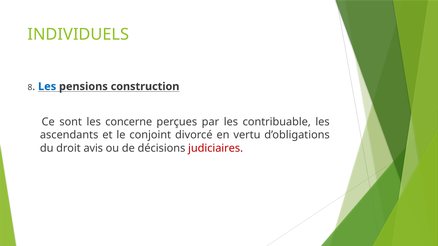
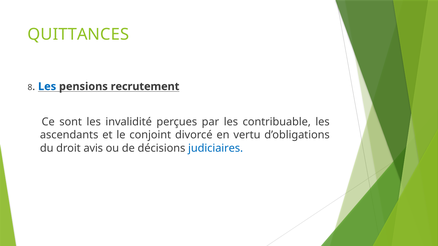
INDIVIDUELS: INDIVIDUELS -> QUITTANCES (78, 35)
construction: construction -> recrutement (145, 87)
concerne: concerne -> invalidité (129, 122)
judiciaires colour: red -> blue (216, 148)
